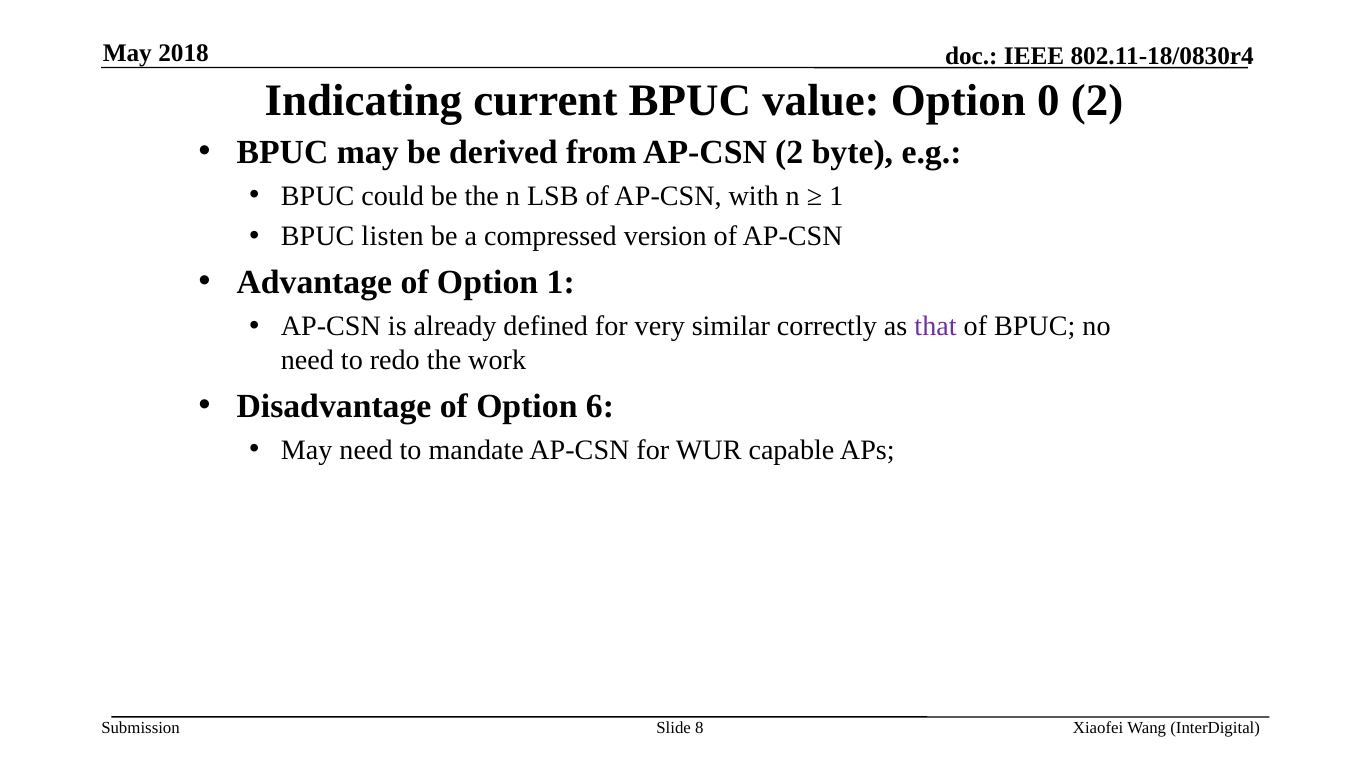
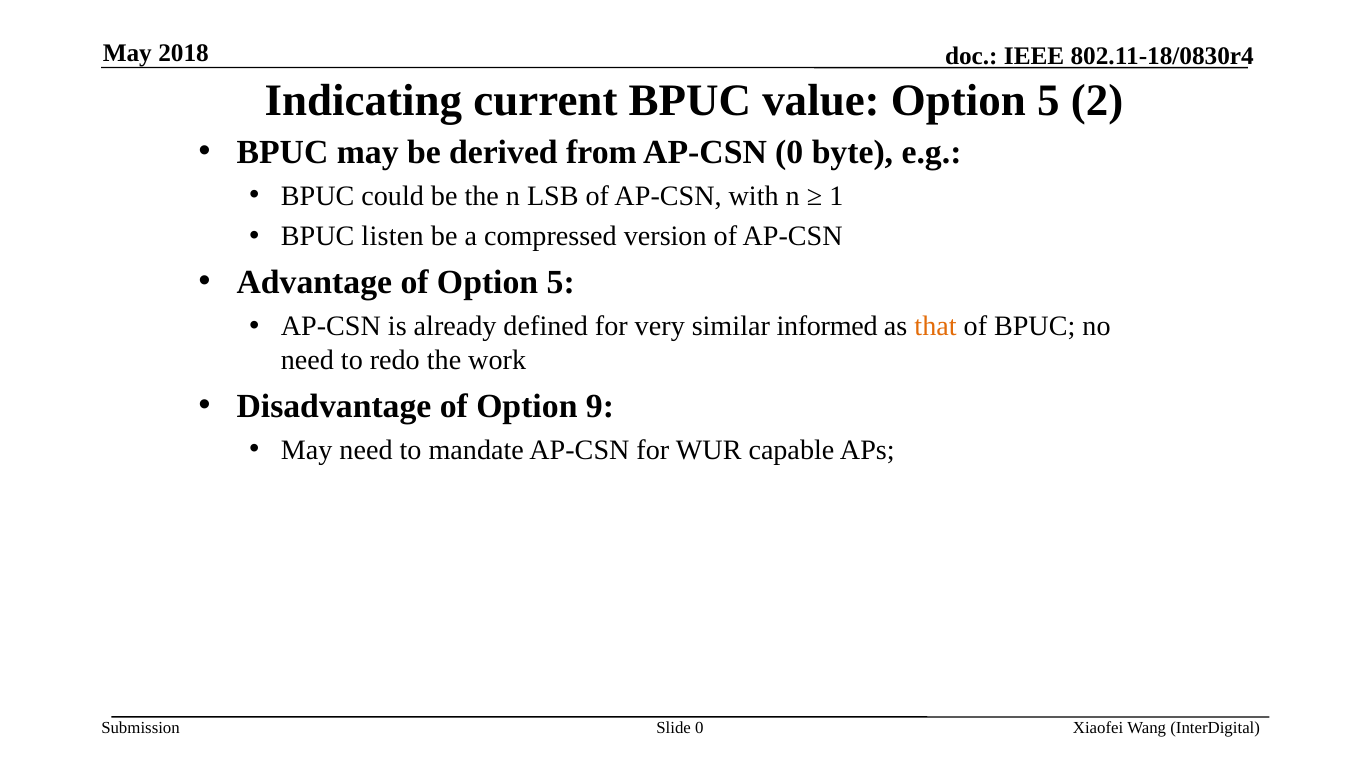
value Option 0: 0 -> 5 (1048, 100)
AP-CSN 2: 2 -> 0 (789, 152)
of Option 1: 1 -> 5 (561, 283)
correctly: correctly -> informed (827, 326)
that colour: purple -> orange (936, 326)
6: 6 -> 9 (600, 406)
Slide 8: 8 -> 0 (699, 728)
